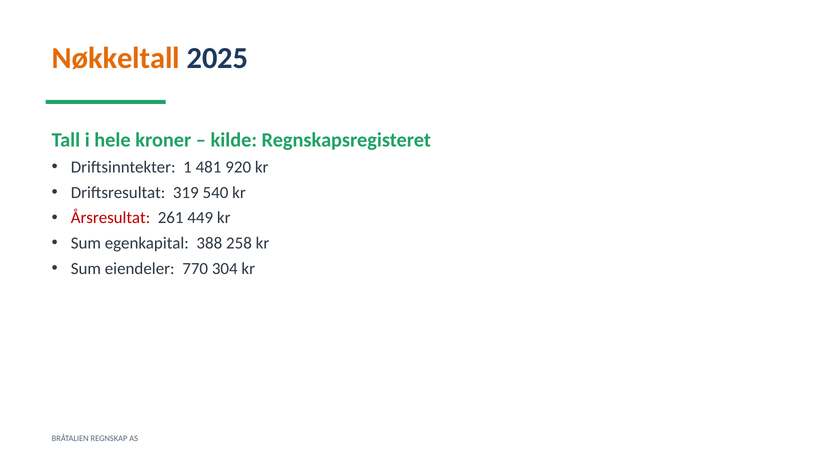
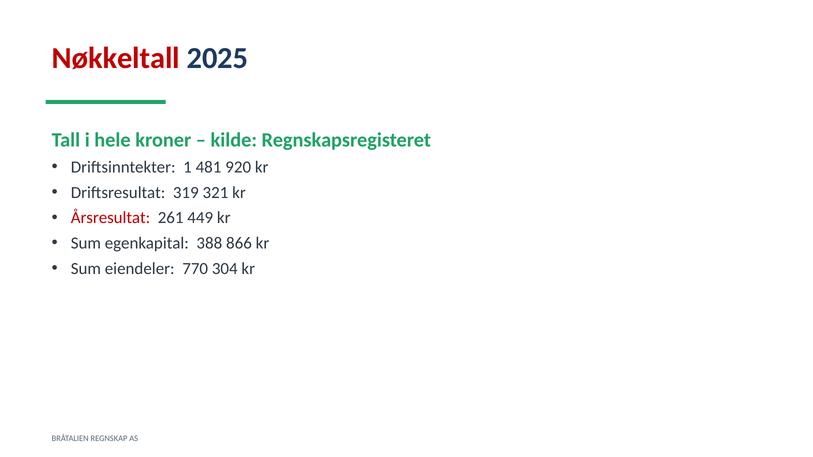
Nøkkeltall colour: orange -> red (116, 58)
540: 540 -> 321 (215, 193)
258: 258 -> 866 (239, 243)
